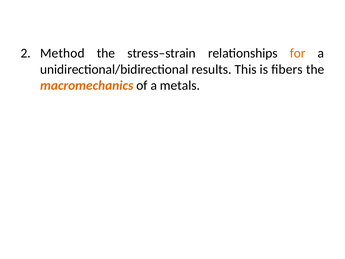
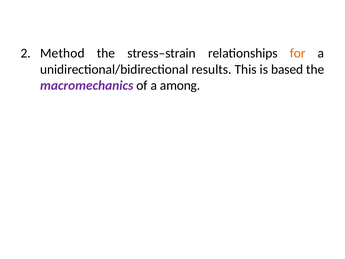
ﬁbers: ﬁbers -> based (287, 69)
macromechanics colour: orange -> purple (87, 85)
metals: metals -> among (180, 85)
